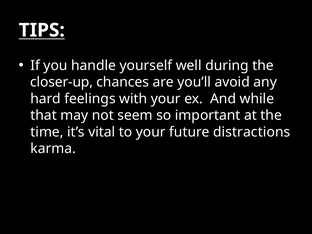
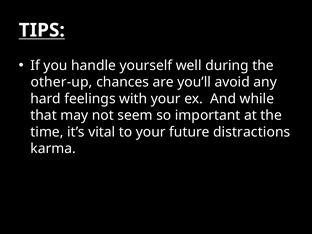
closer-up: closer-up -> other-up (61, 82)
